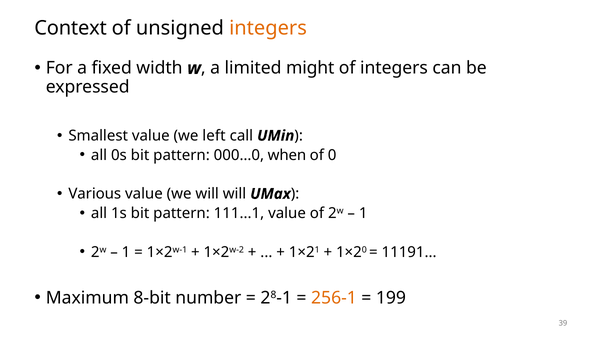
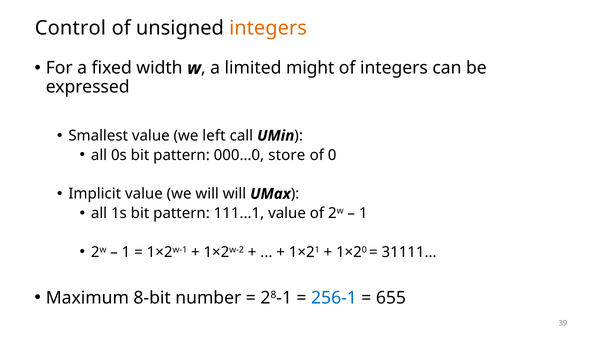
Context: Context -> Control (70, 28)
when: when -> store (287, 155)
Various: Various -> Implicit (95, 194)
11191: 11191 -> 31111 (409, 252)
256-1 colour: orange -> blue (334, 298)
199: 199 -> 655 (391, 298)
